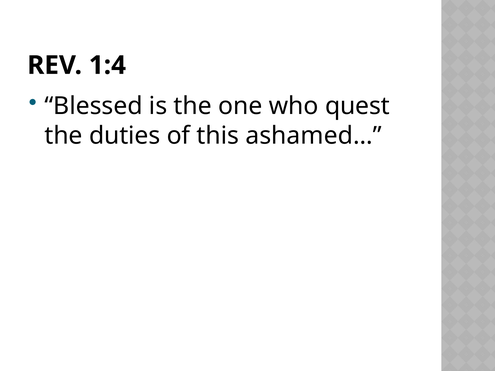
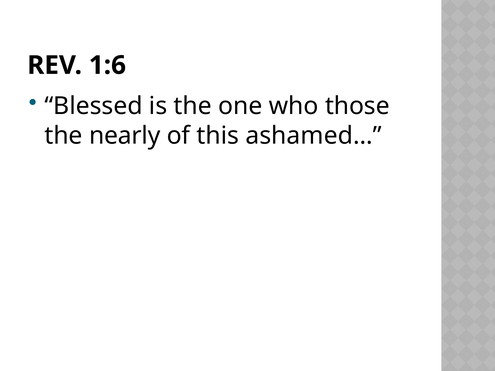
1:4: 1:4 -> 1:6 (107, 65)
quest: quest -> those (357, 106)
duties: duties -> nearly (125, 136)
